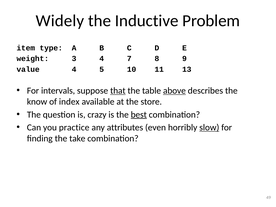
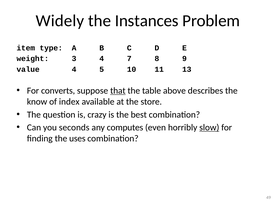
Inductive: Inductive -> Instances (147, 21)
intervals: intervals -> converts (58, 91)
above underline: present -> none (174, 91)
best underline: present -> none (139, 115)
practice: practice -> seconds (74, 127)
attributes: attributes -> computes (125, 127)
take: take -> uses (77, 138)
